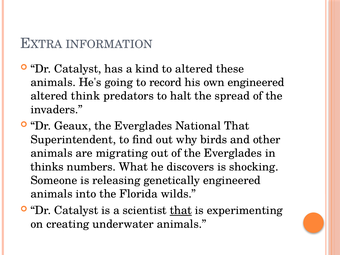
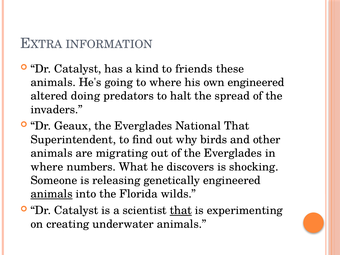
to altered: altered -> friends (194, 69)
to record: record -> where (165, 82)
think: think -> doing (85, 96)
thinks: thinks -> where (47, 167)
animals underline: none -> present (52, 194)
